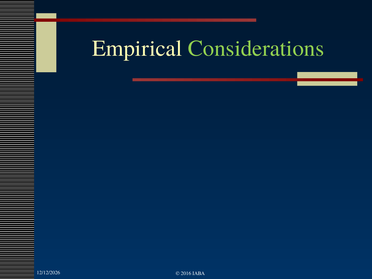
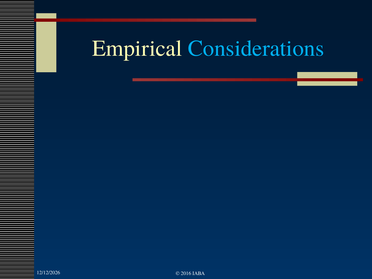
Considerations colour: light green -> light blue (256, 48)
